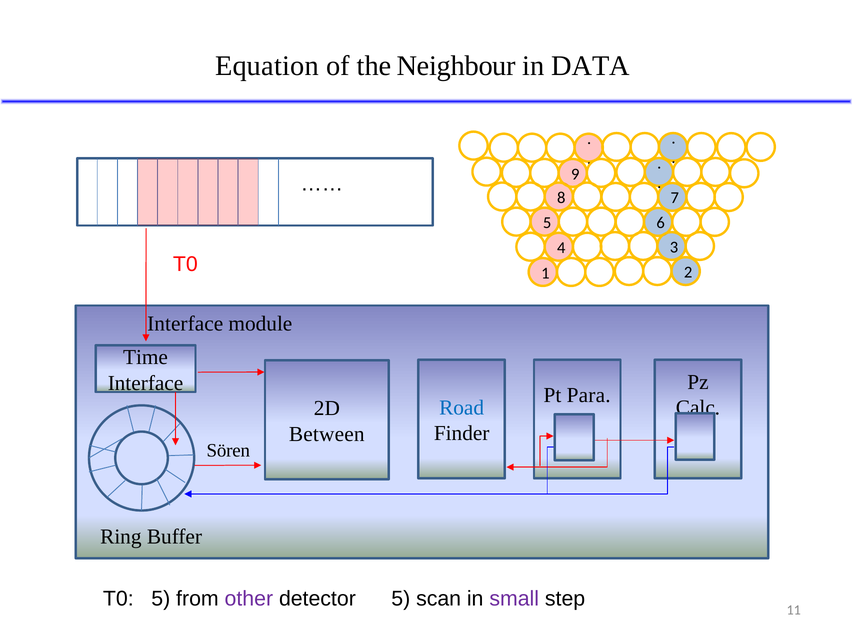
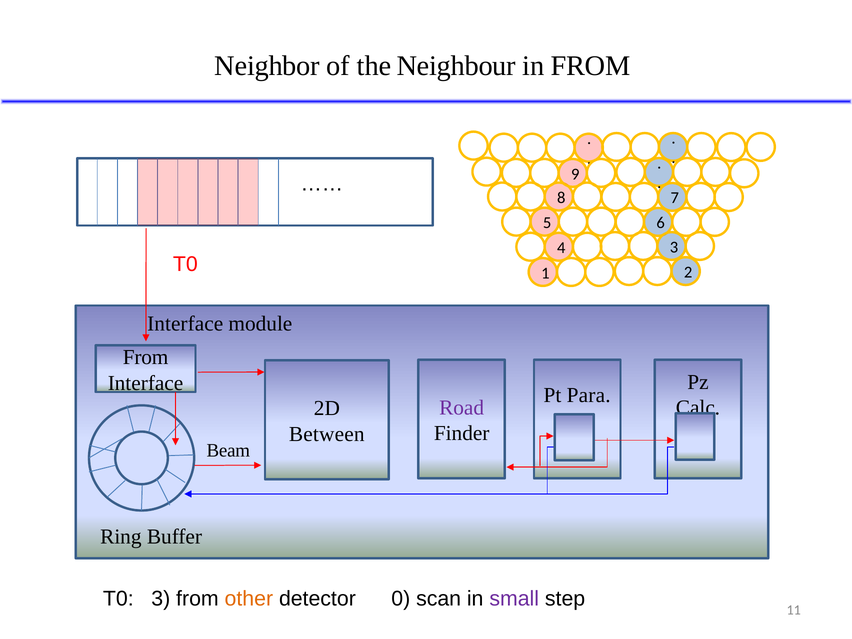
Equation: Equation -> Neighbor (267, 66)
in DATA: DATA -> FROM (591, 66)
Time: Time -> From (146, 357)
Road colour: blue -> purple (462, 408)
Sören: Sören -> Beam (228, 450)
T0 5: 5 -> 3 (161, 599)
other colour: purple -> orange (249, 599)
detector 5: 5 -> 0 (401, 599)
